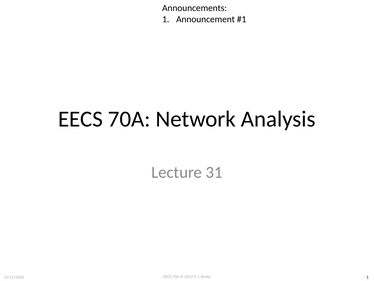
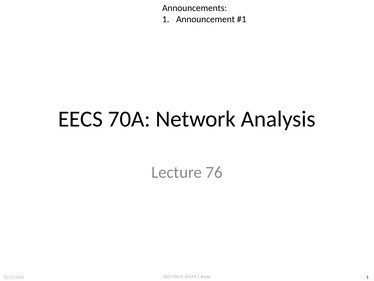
31: 31 -> 76 (214, 172)
